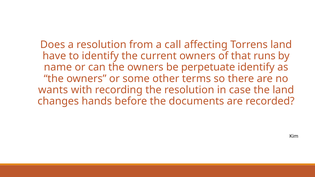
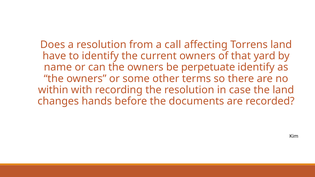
runs: runs -> yard (265, 56)
wants: wants -> within (53, 90)
